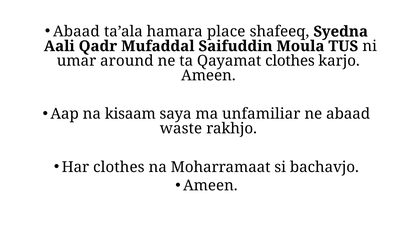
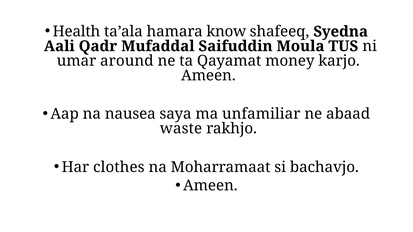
Abaad: Abaad -> Health (76, 32)
place: place -> know (226, 32)
Qayamat clothes: clothes -> money (290, 61)
kisaam: kisaam -> nausea (130, 114)
